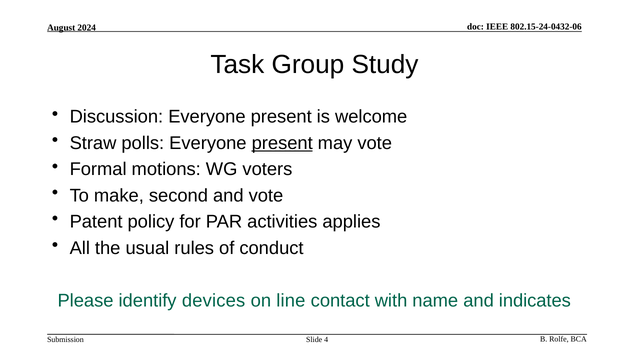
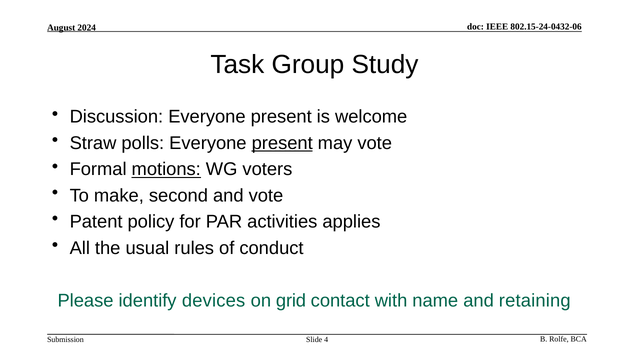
motions underline: none -> present (166, 169)
line: line -> grid (291, 300)
indicates: indicates -> retaining (535, 300)
